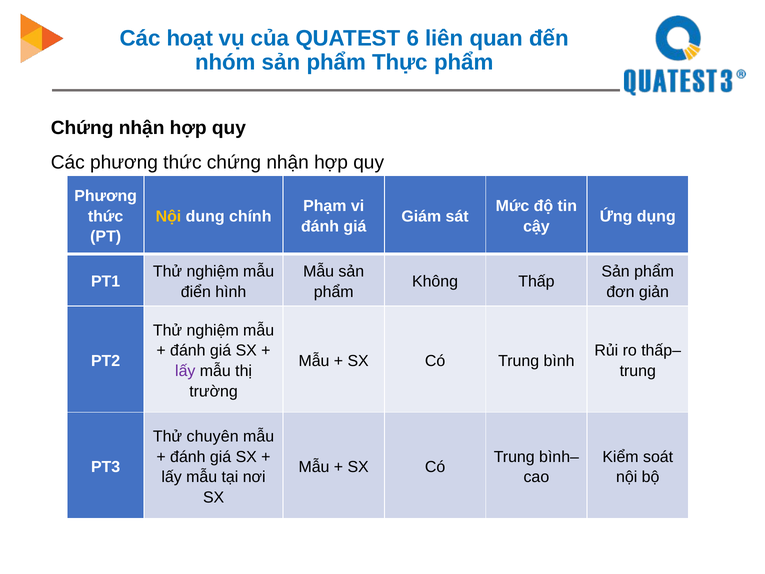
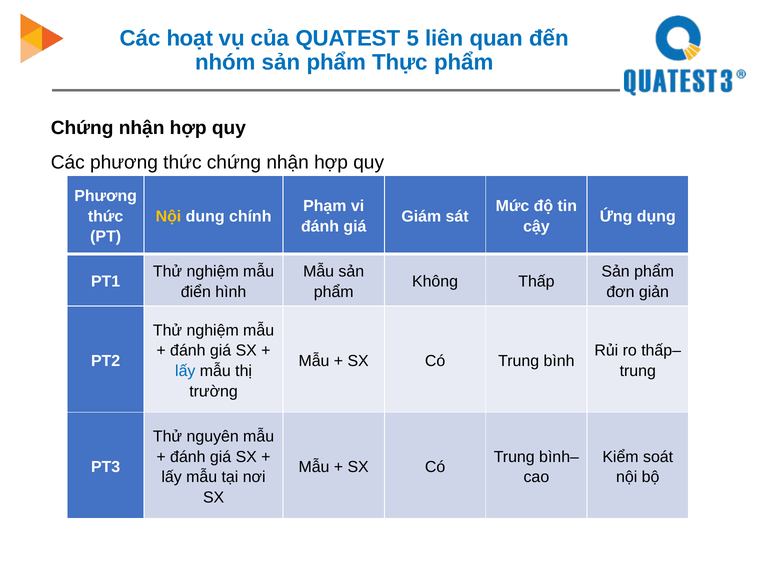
6: 6 -> 5 (413, 38)
lấy colour: purple -> blue (185, 371)
chuyên: chuyên -> nguyên (213, 436)
